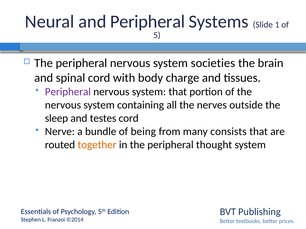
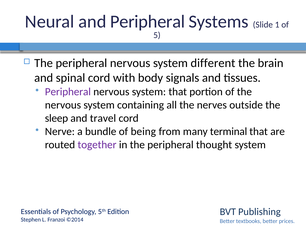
societies: societies -> different (213, 63)
charge: charge -> signals (183, 78)
testes: testes -> travel (103, 119)
consists: consists -> terminal (229, 132)
together colour: orange -> purple (97, 145)
